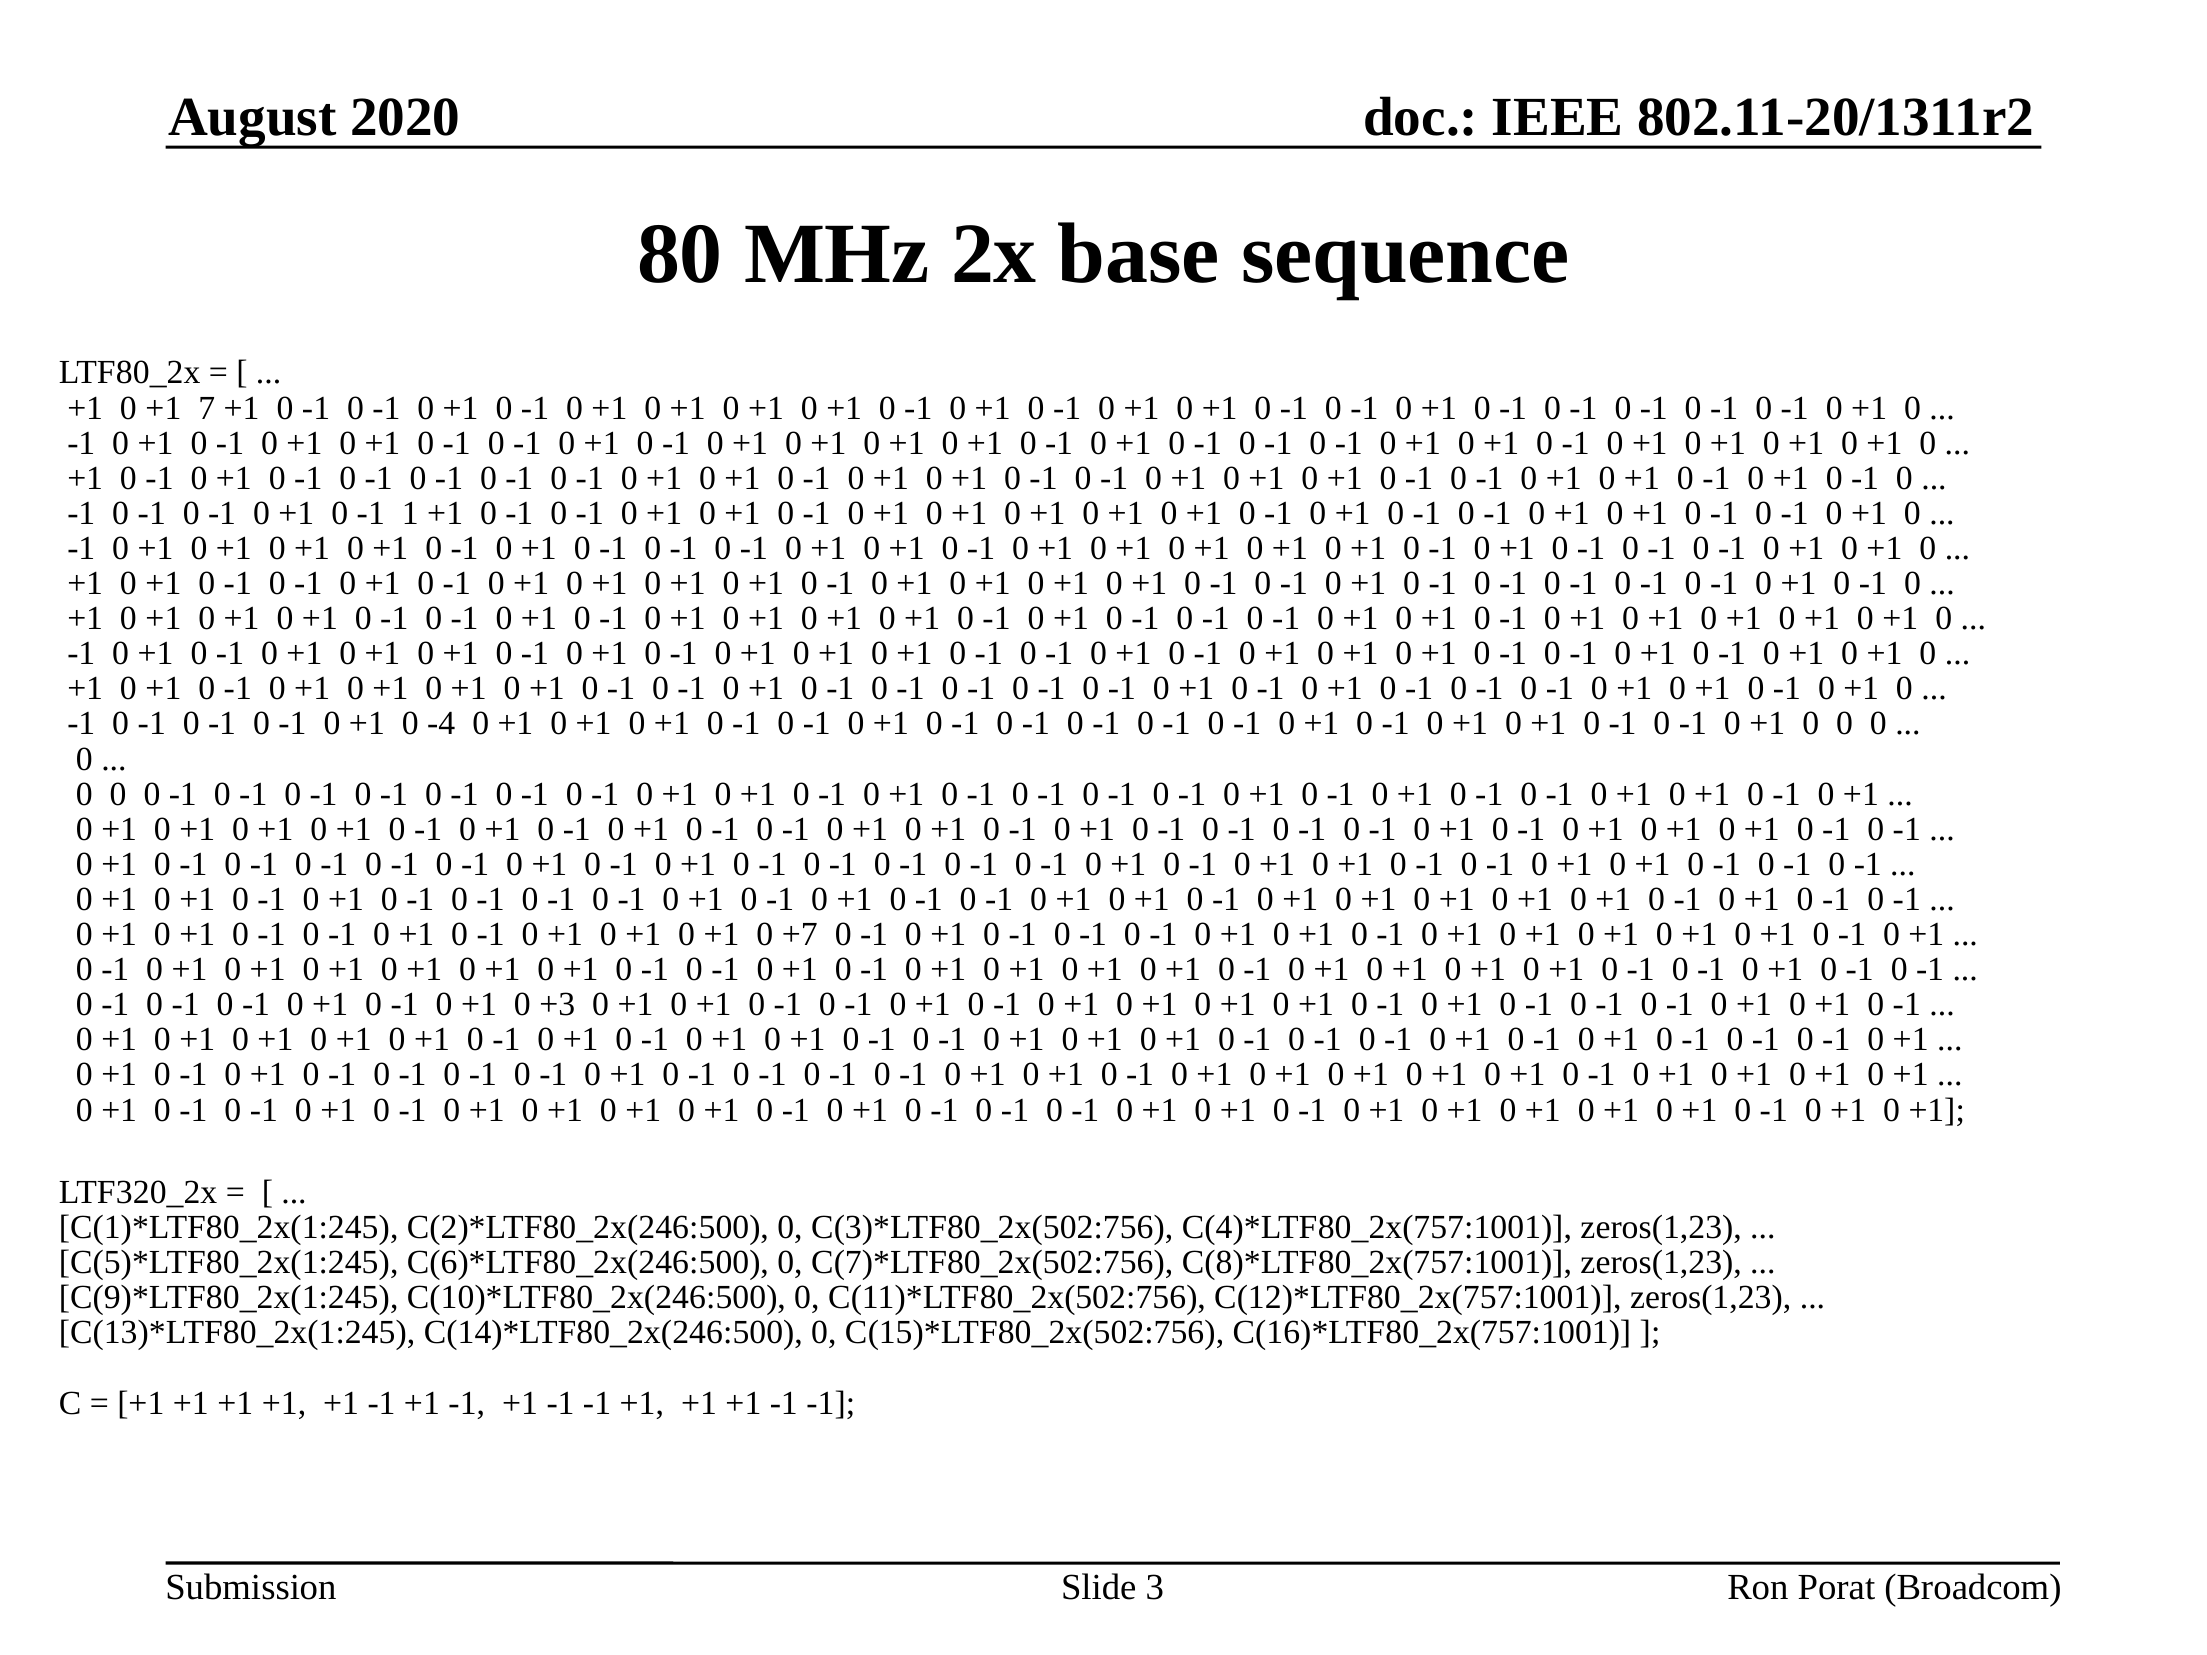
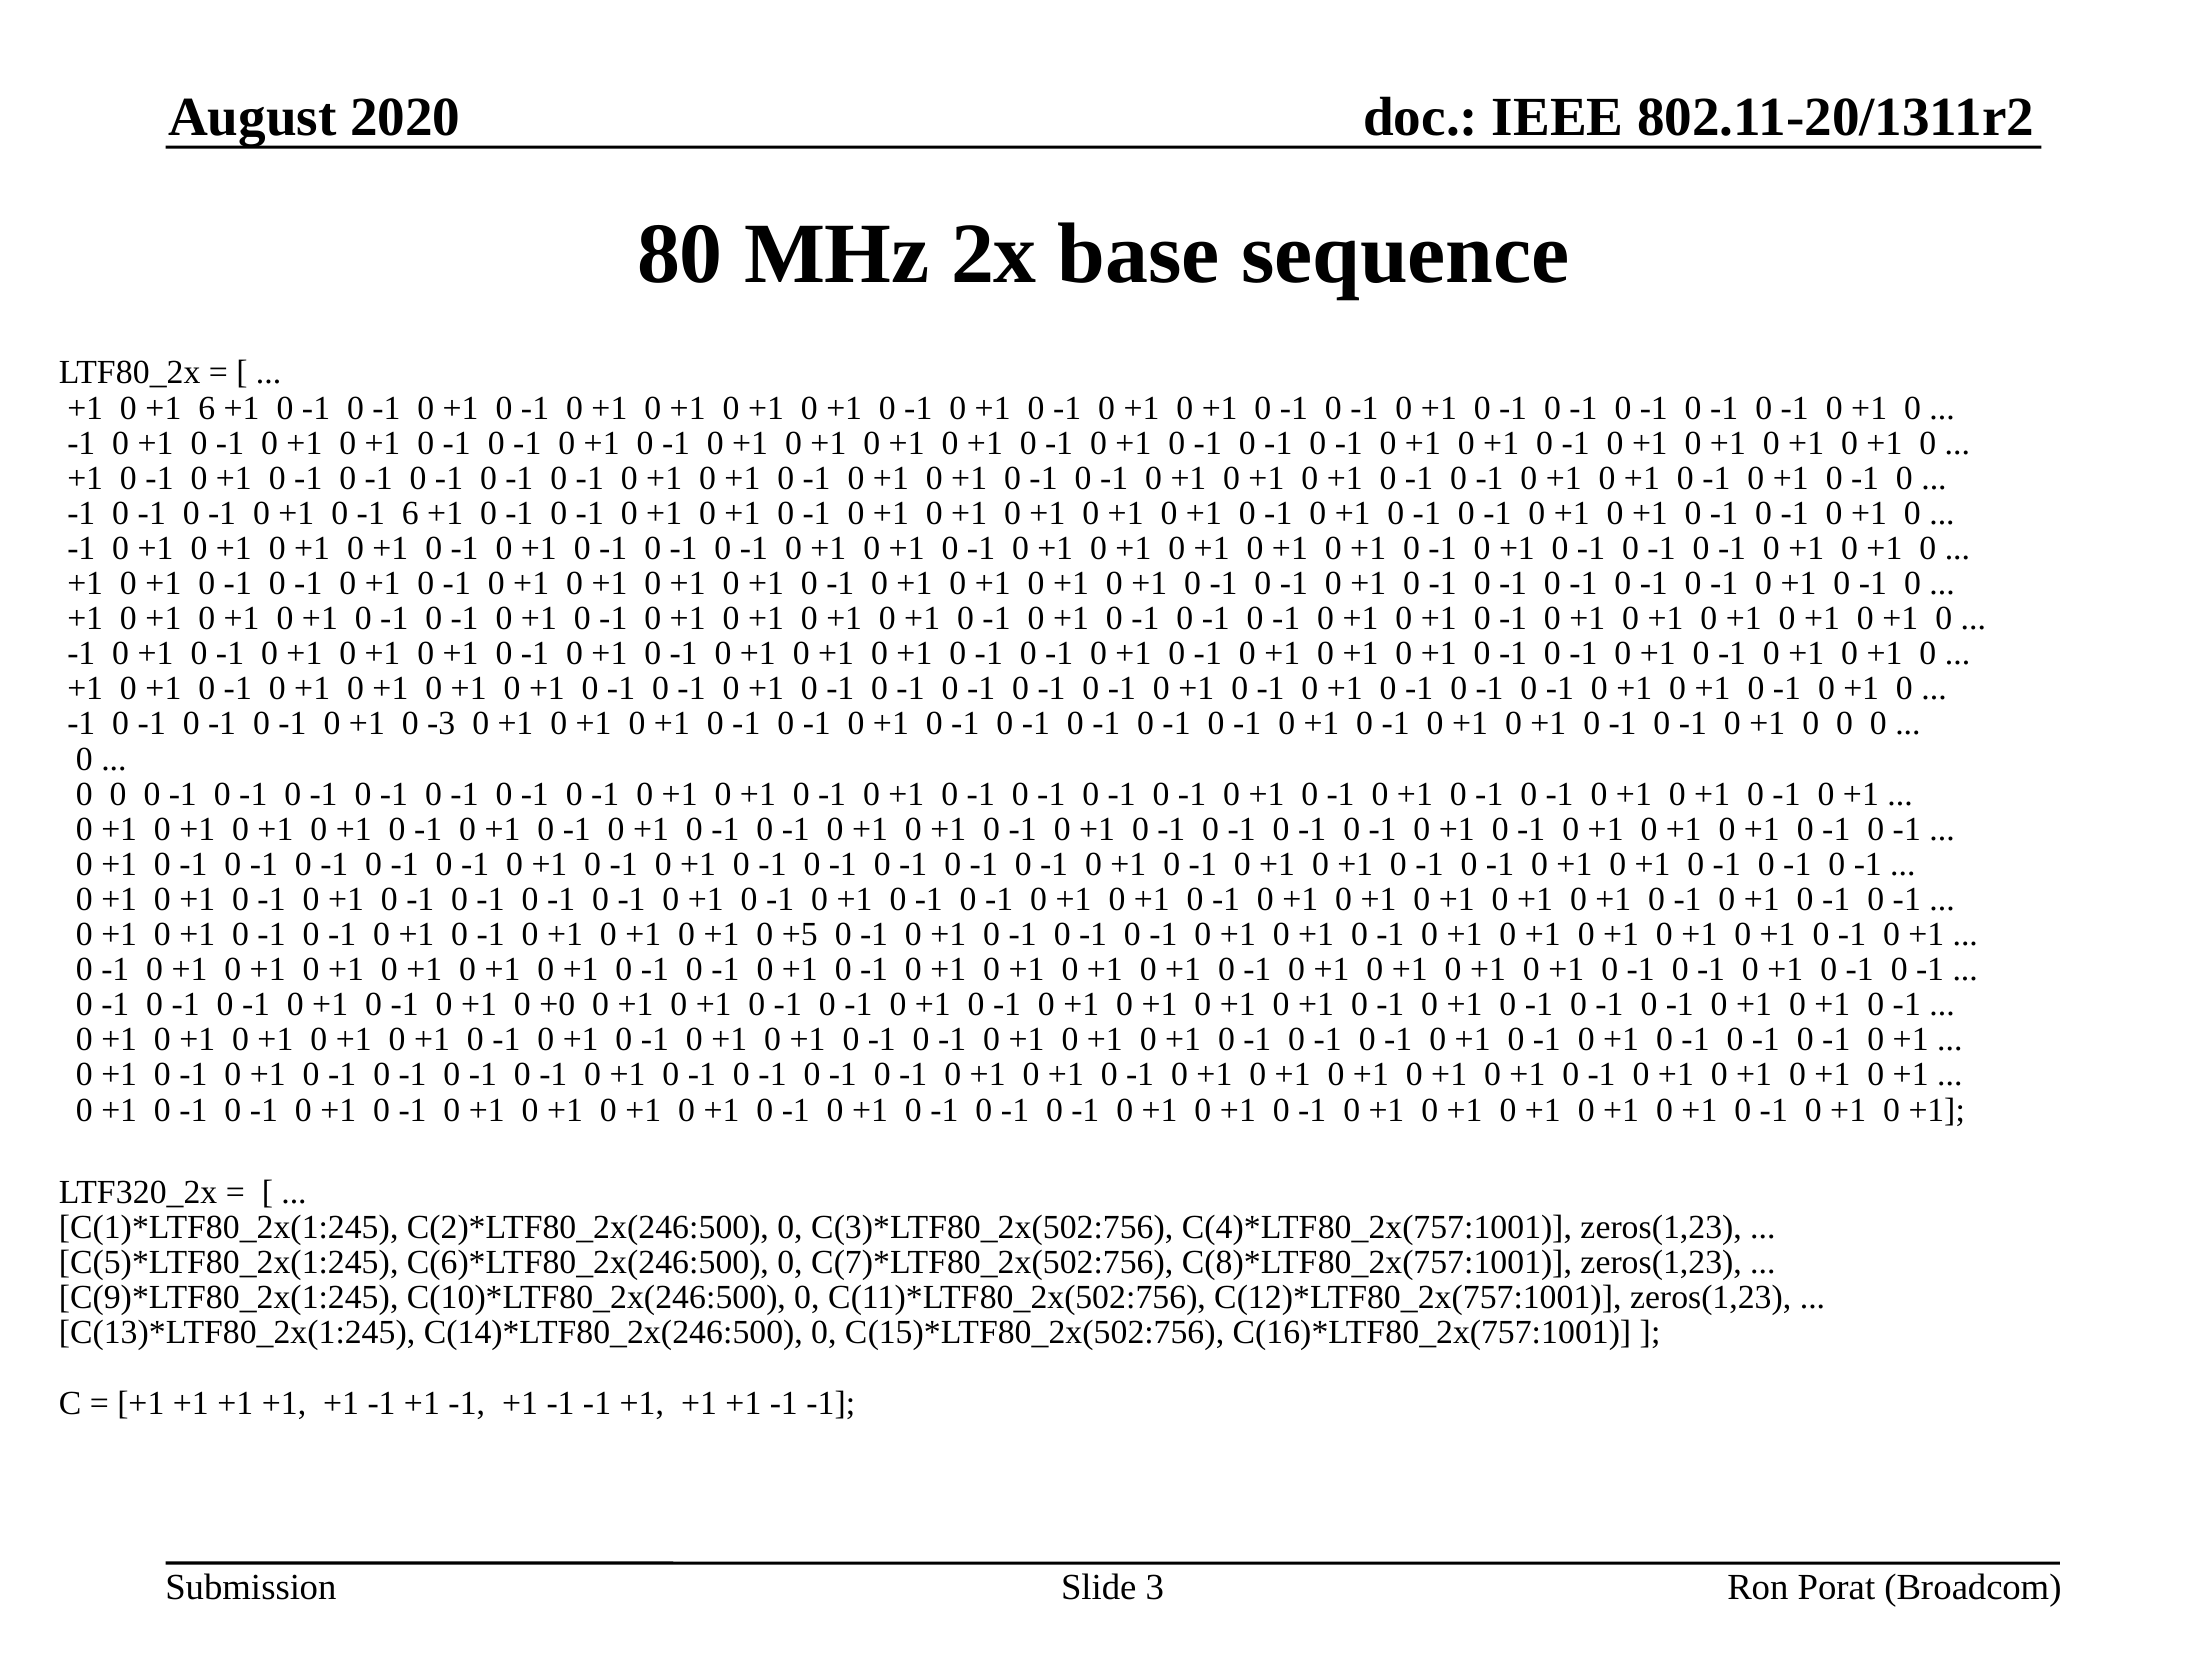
+1 7: 7 -> 6 (207, 408)
-1 1: 1 -> 6 (410, 513)
-4: -4 -> -3 (441, 724)
+7: +7 -> +5 (800, 935)
+3: +3 -> +0 (557, 1005)
